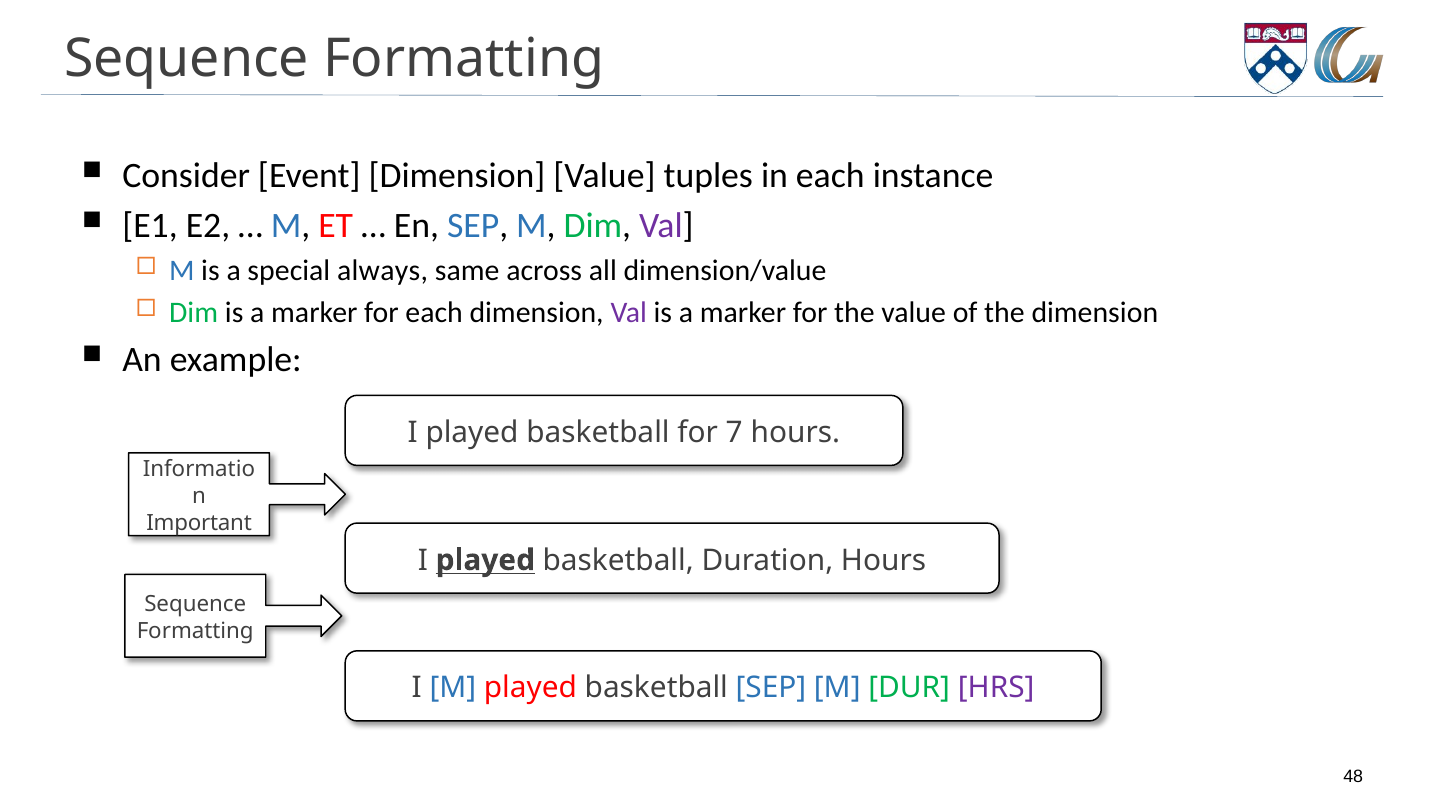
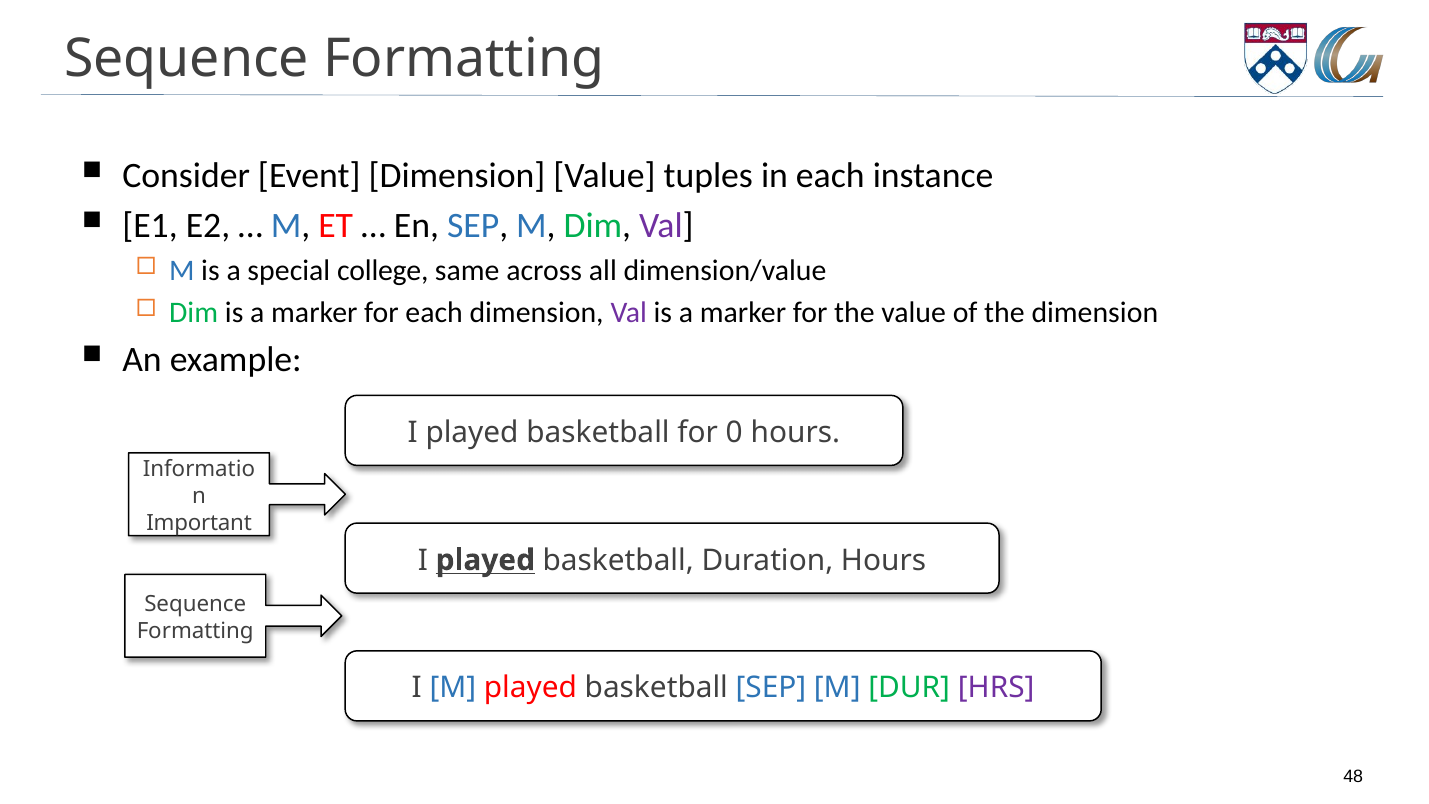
always: always -> college (383, 271)
7: 7 -> 0 (734, 432)
